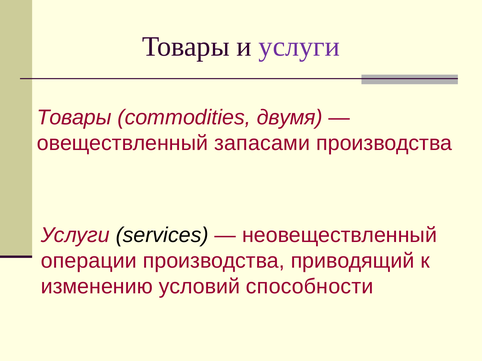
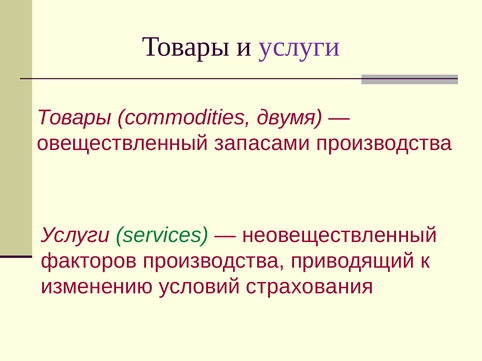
services colour: black -> green (162, 235)
операции: операции -> факторов (89, 261)
способности: способности -> страхования (310, 287)
